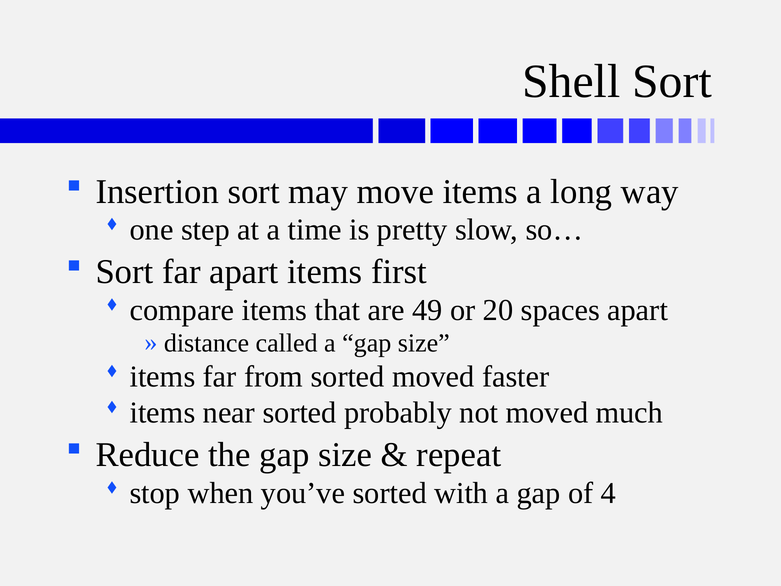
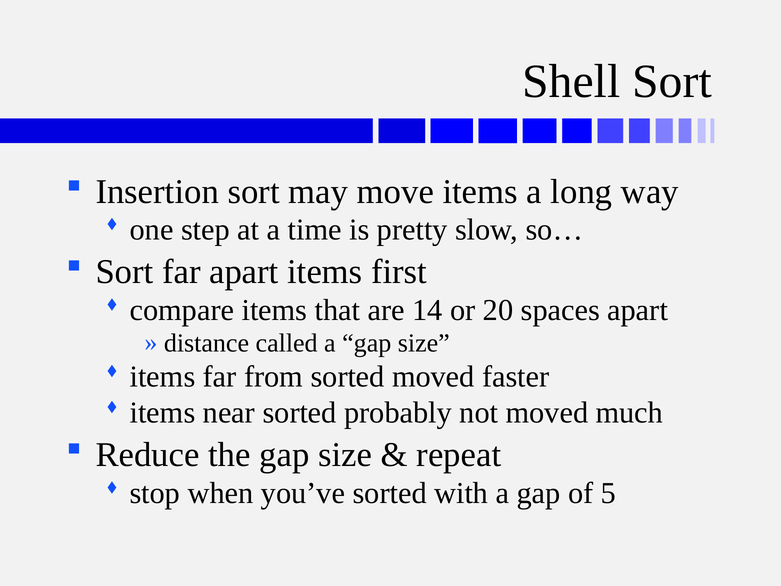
49: 49 -> 14 (427, 310)
4: 4 -> 5 (608, 493)
